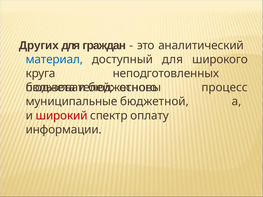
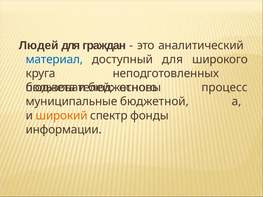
Других: Других -> Людей (39, 46)
широкий colour: red -> orange (62, 116)
оплату: оплату -> фонды (150, 116)
